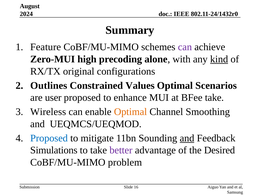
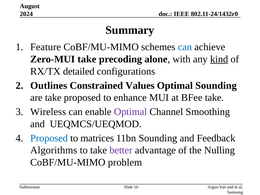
can colour: purple -> blue (185, 47)
Zero-MUI high: high -> take (87, 59)
original: original -> detailed (79, 71)
Optimal Scenarios: Scenarios -> Sounding (216, 85)
are user: user -> take (53, 98)
Optimal colour: orange -> purple (130, 112)
mitigate: mitigate -> matrices (97, 138)
and underline: present -> none (187, 138)
Simulations: Simulations -> Algorithms (54, 150)
Desired: Desired -> Nulling (219, 150)
